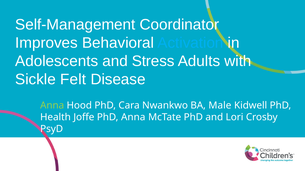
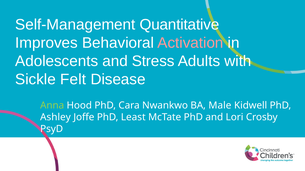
Coordinator: Coordinator -> Quantitative (179, 25)
Activation colour: light blue -> pink (190, 43)
Health: Health -> Ashley (55, 117)
PhD Anna: Anna -> Least (133, 117)
